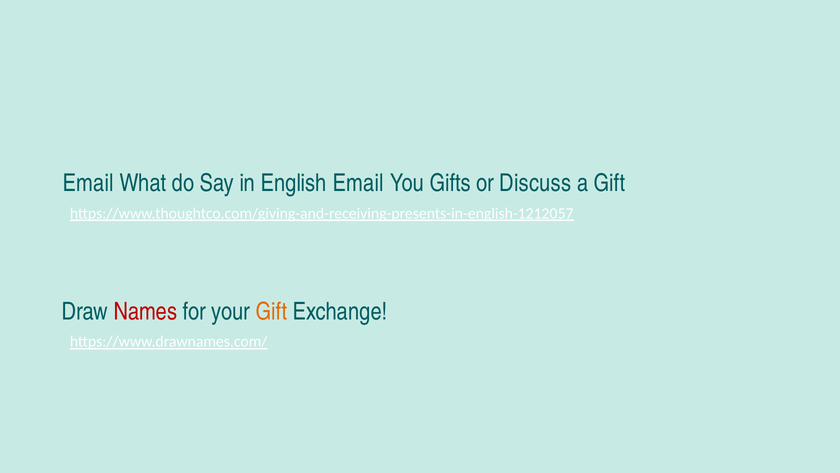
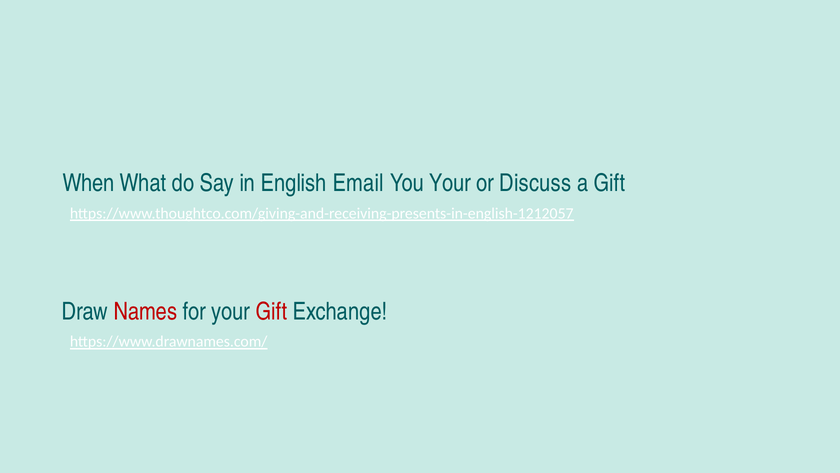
Email: Email -> When (88, 183)
You Gifts: Gifts -> Your (450, 183)
Gift colour: orange -> red (271, 311)
